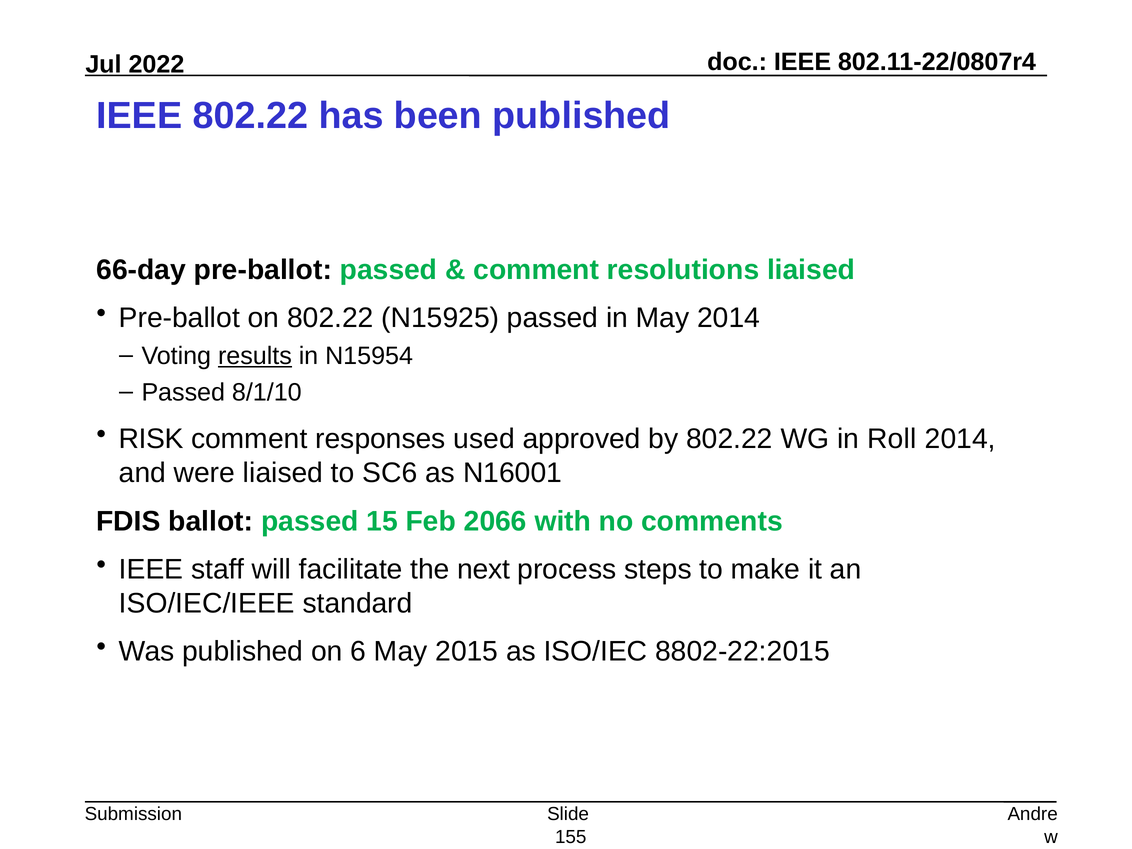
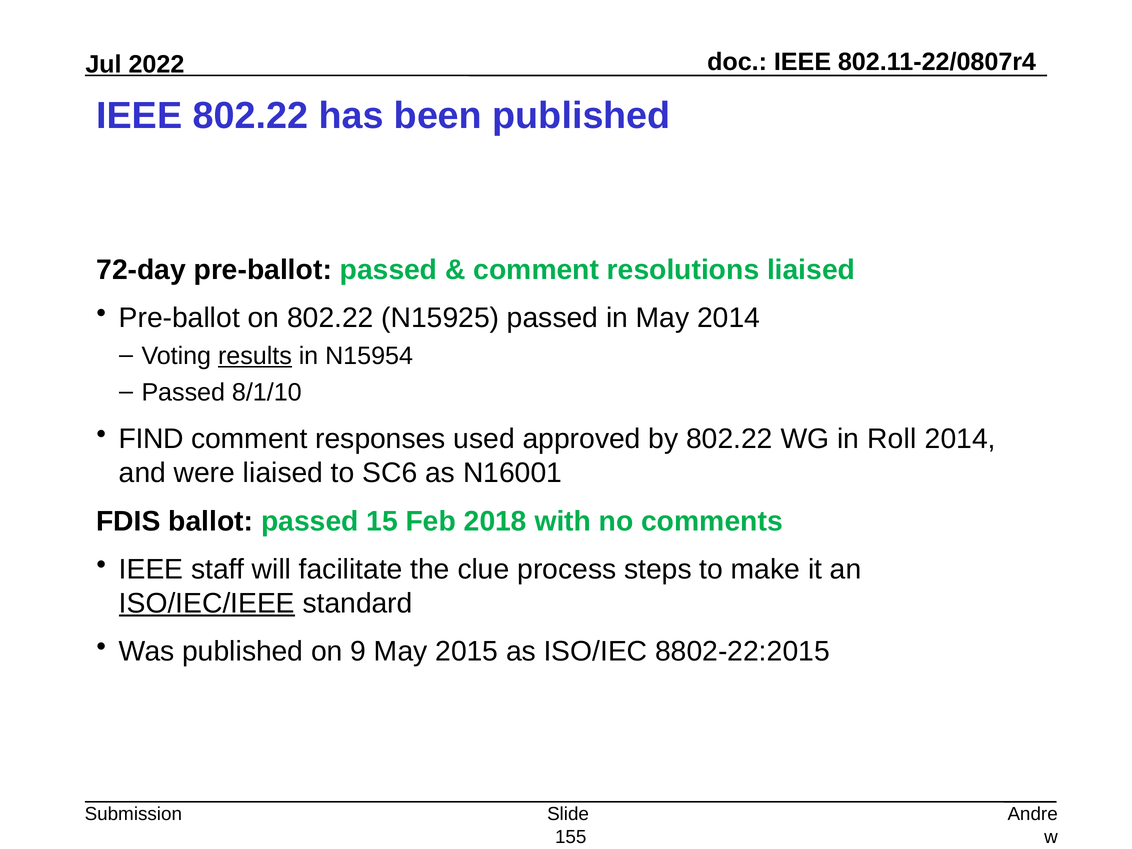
66-day: 66-day -> 72-day (141, 270)
RISK: RISK -> FIND (151, 439)
2066: 2066 -> 2018 (495, 521)
next: next -> clue (484, 569)
ISO/IEC/IEEE underline: none -> present (207, 603)
6: 6 -> 9 (358, 651)
